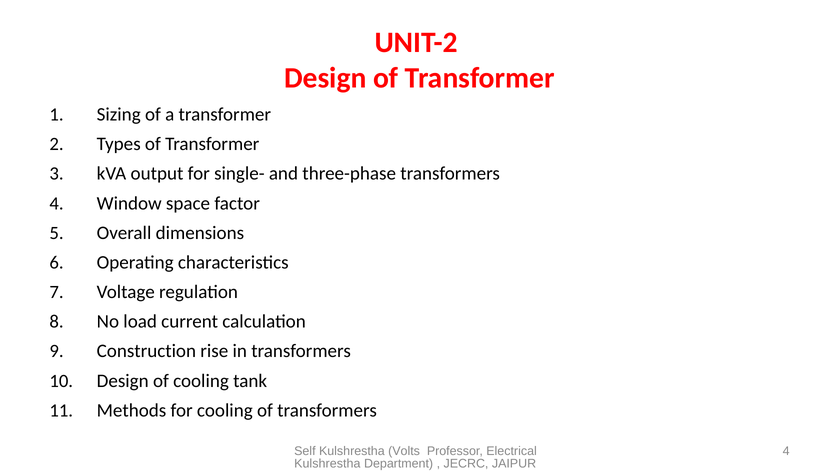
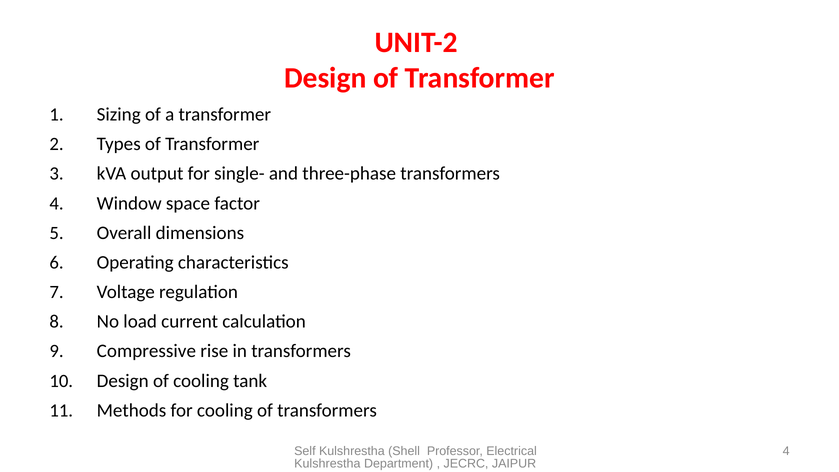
Construction: Construction -> Compressive (146, 351)
Volts: Volts -> Shell (404, 451)
